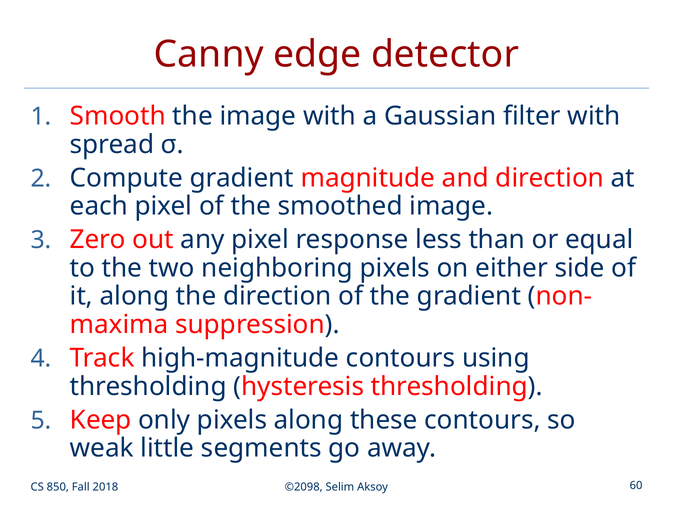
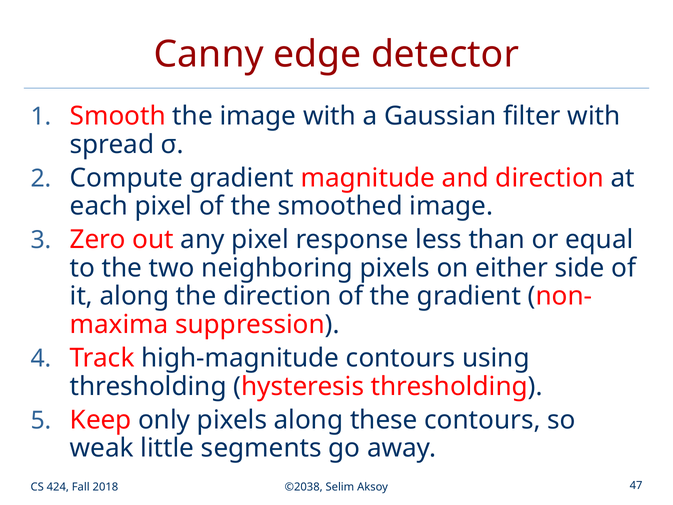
850: 850 -> 424 (58, 487)
©2098: ©2098 -> ©2038 (304, 487)
60: 60 -> 47 (636, 485)
